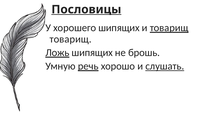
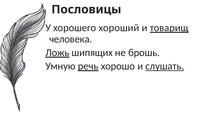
Пословицы underline: present -> none (86, 9)
хорошего шипящих: шипящих -> хороший (119, 28)
товарищ: товарищ -> человека (71, 39)
